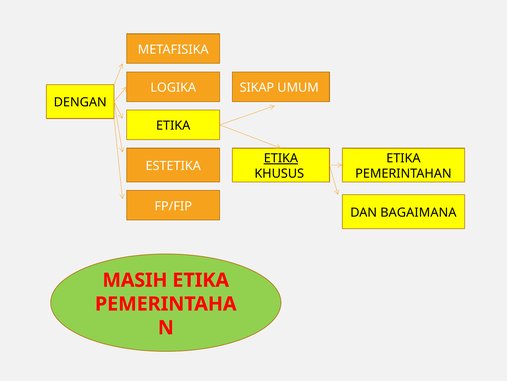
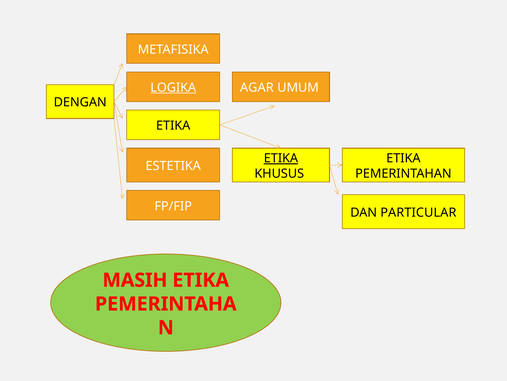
LOGIKA underline: none -> present (173, 87)
SIKAP: SIKAP -> AGAR (257, 87)
BAGAIMANA: BAGAIMANA -> PARTICULAR (418, 212)
